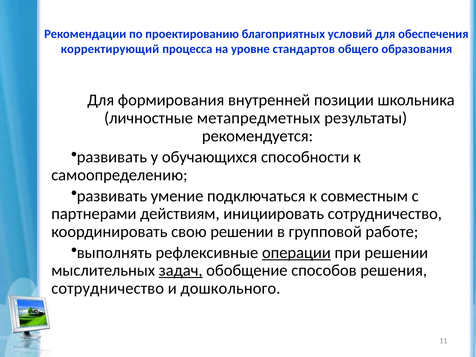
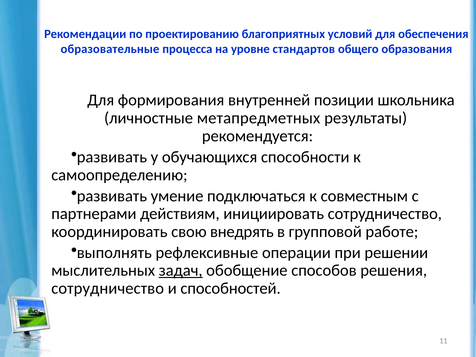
корректирующий: корректирующий -> образовательные (110, 49)
свою решении: решении -> внедрять (242, 232)
операции underline: present -> none (296, 253)
дошкольного: дошкольного -> способностей (231, 288)
